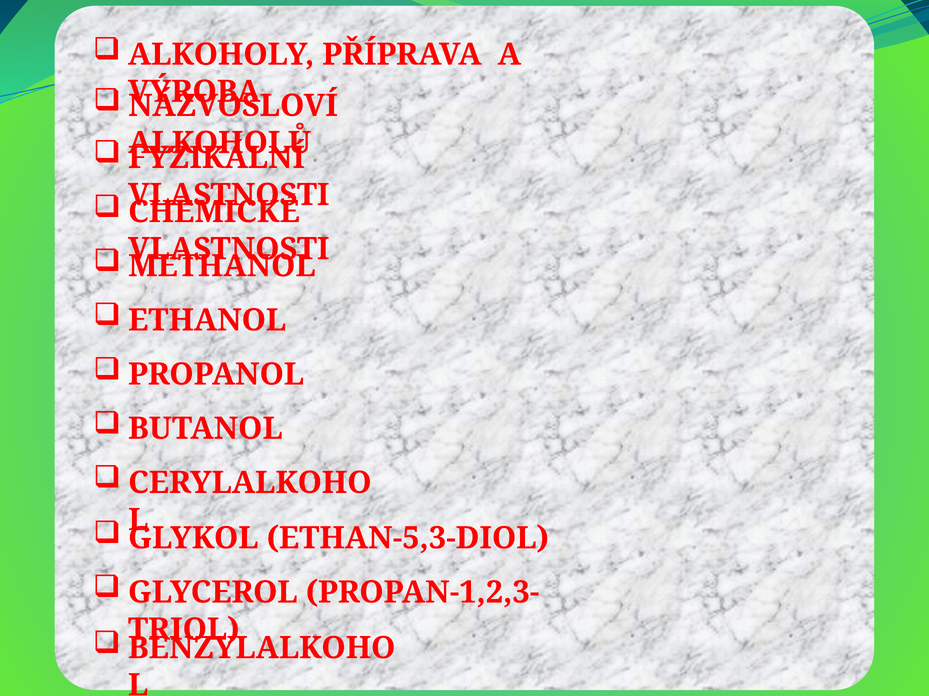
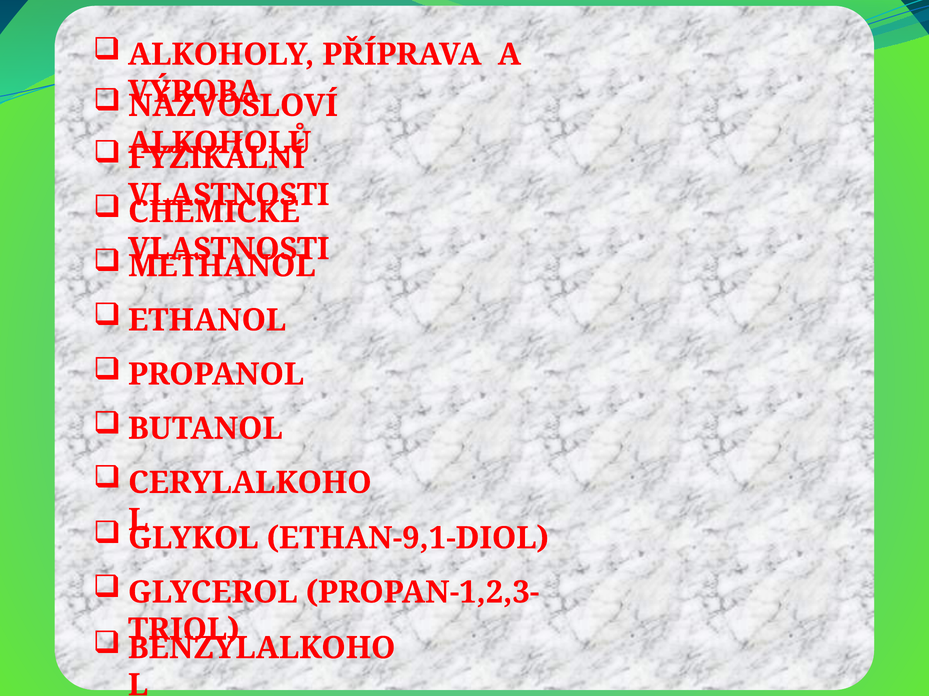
ETHAN-5,3-DIOL: ETHAN-5,3-DIOL -> ETHAN-9,1-DIOL (408, 539)
